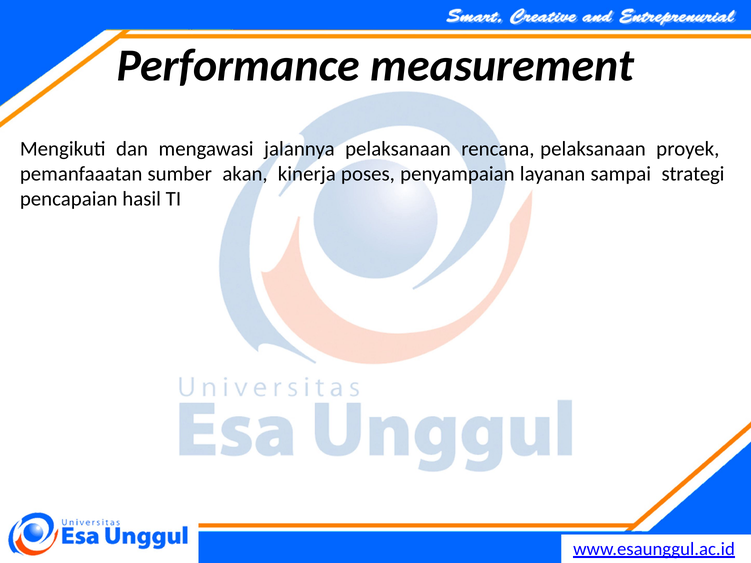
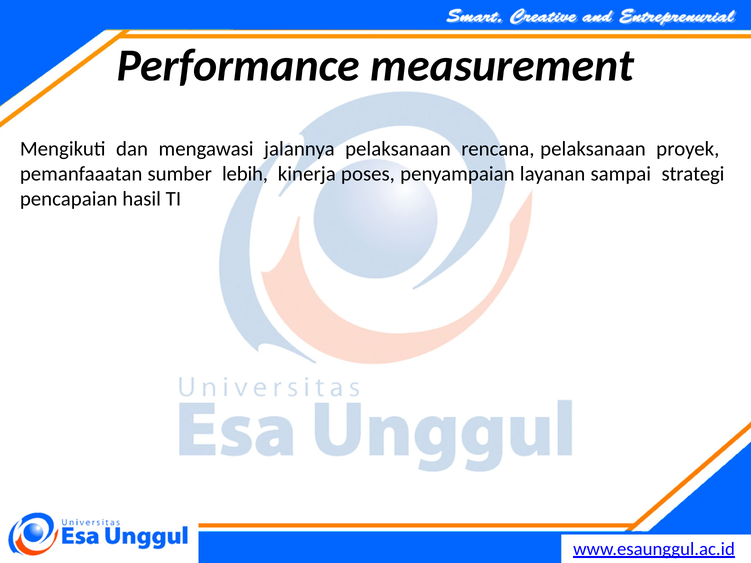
akan: akan -> lebih (245, 174)
